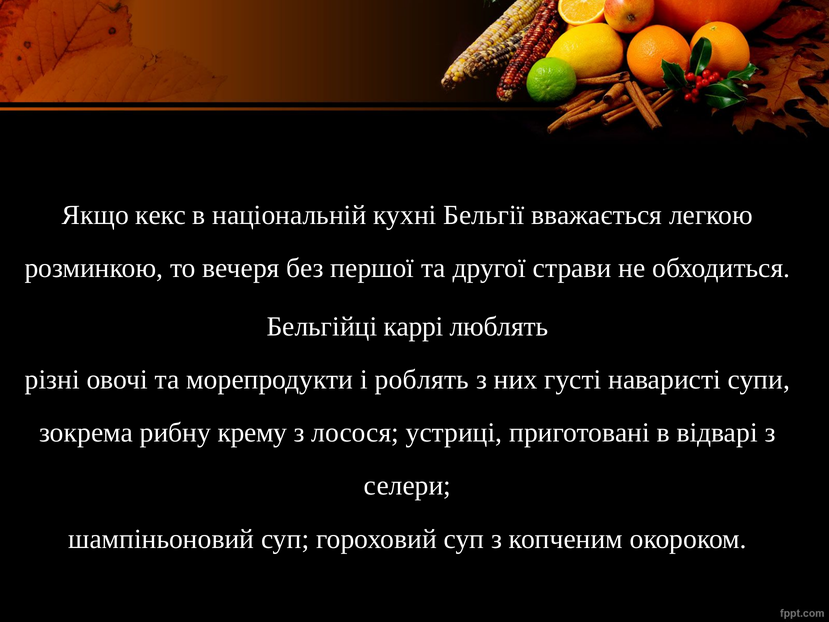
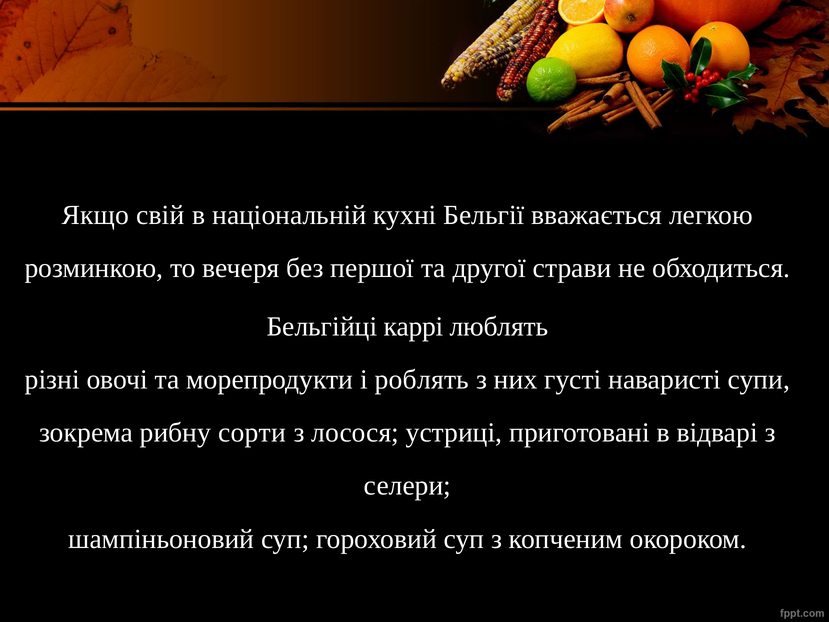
кекс: кекс -> свій (160, 215)
крему: крему -> сорти (252, 433)
